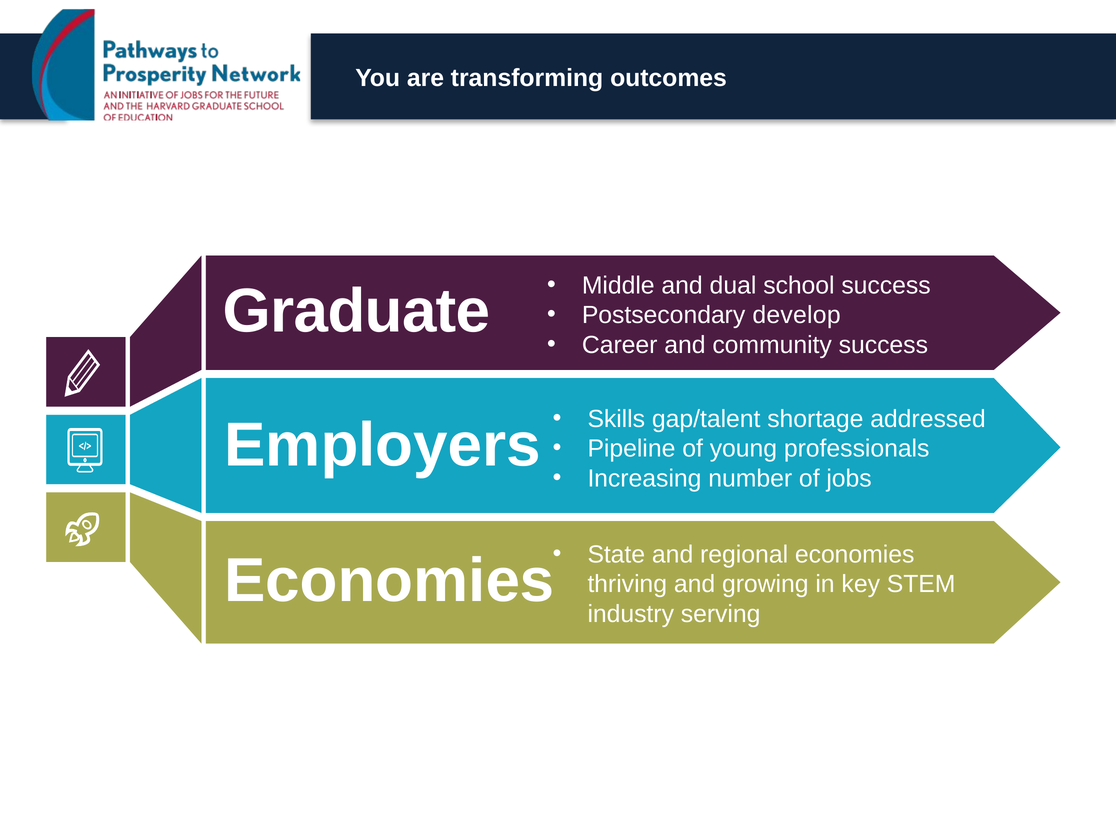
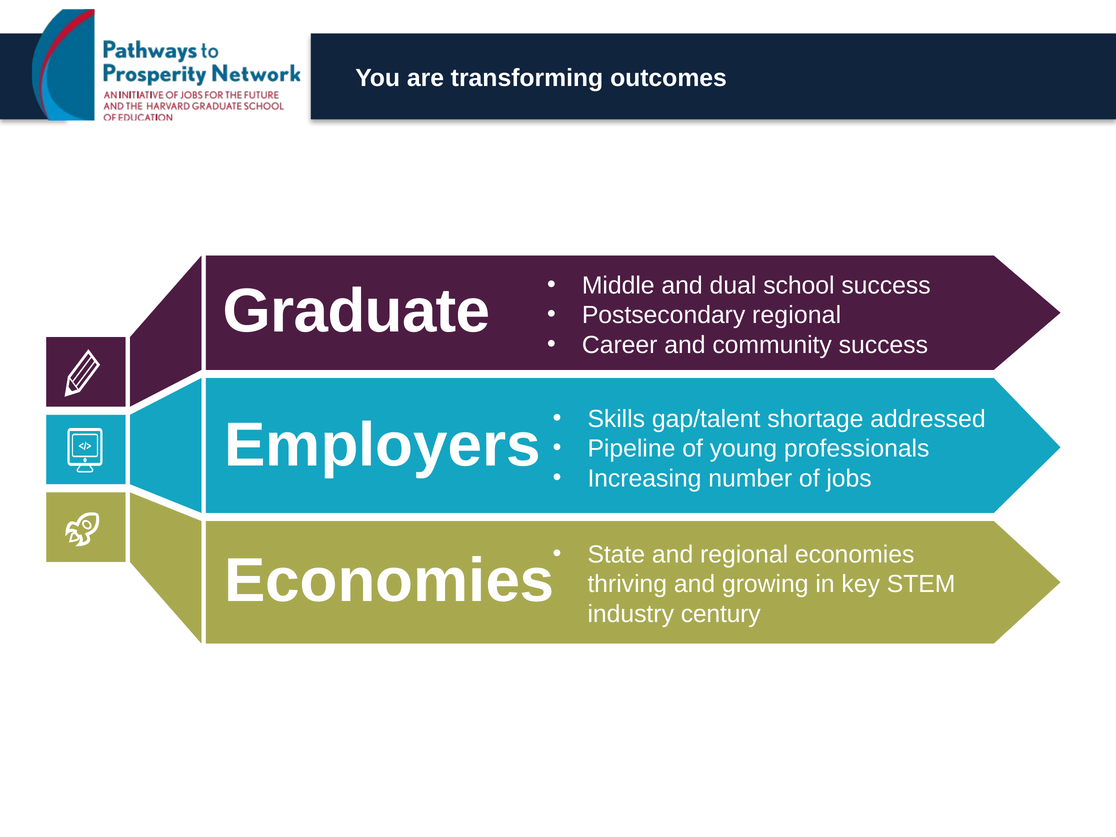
Postsecondary develop: develop -> regional (797, 315)
serving: serving -> century (721, 614)
